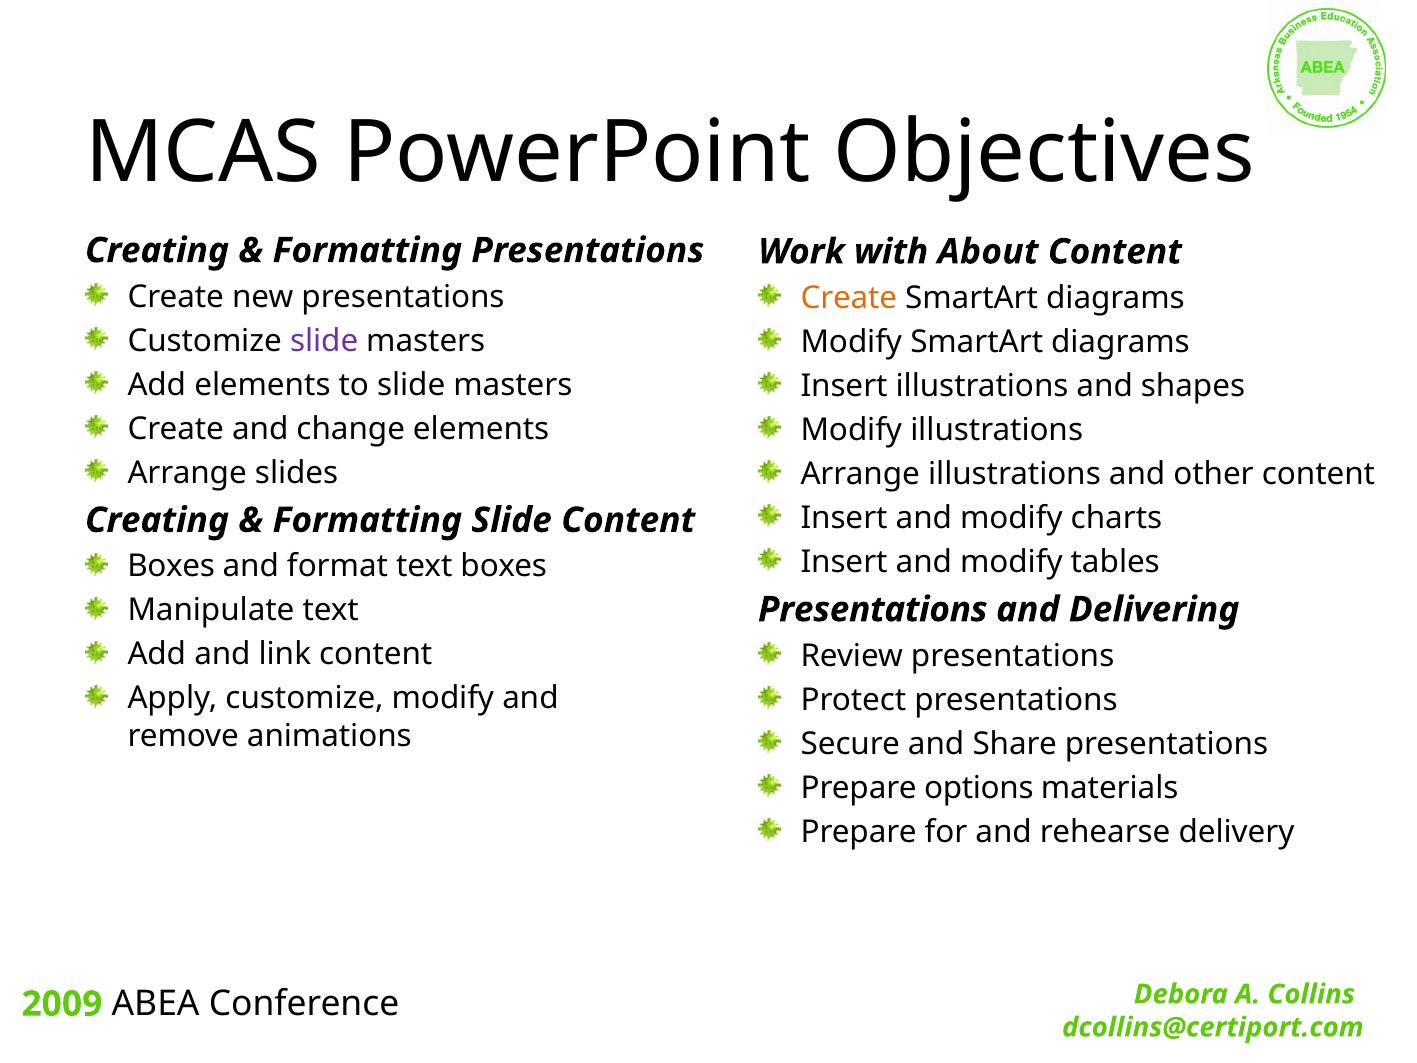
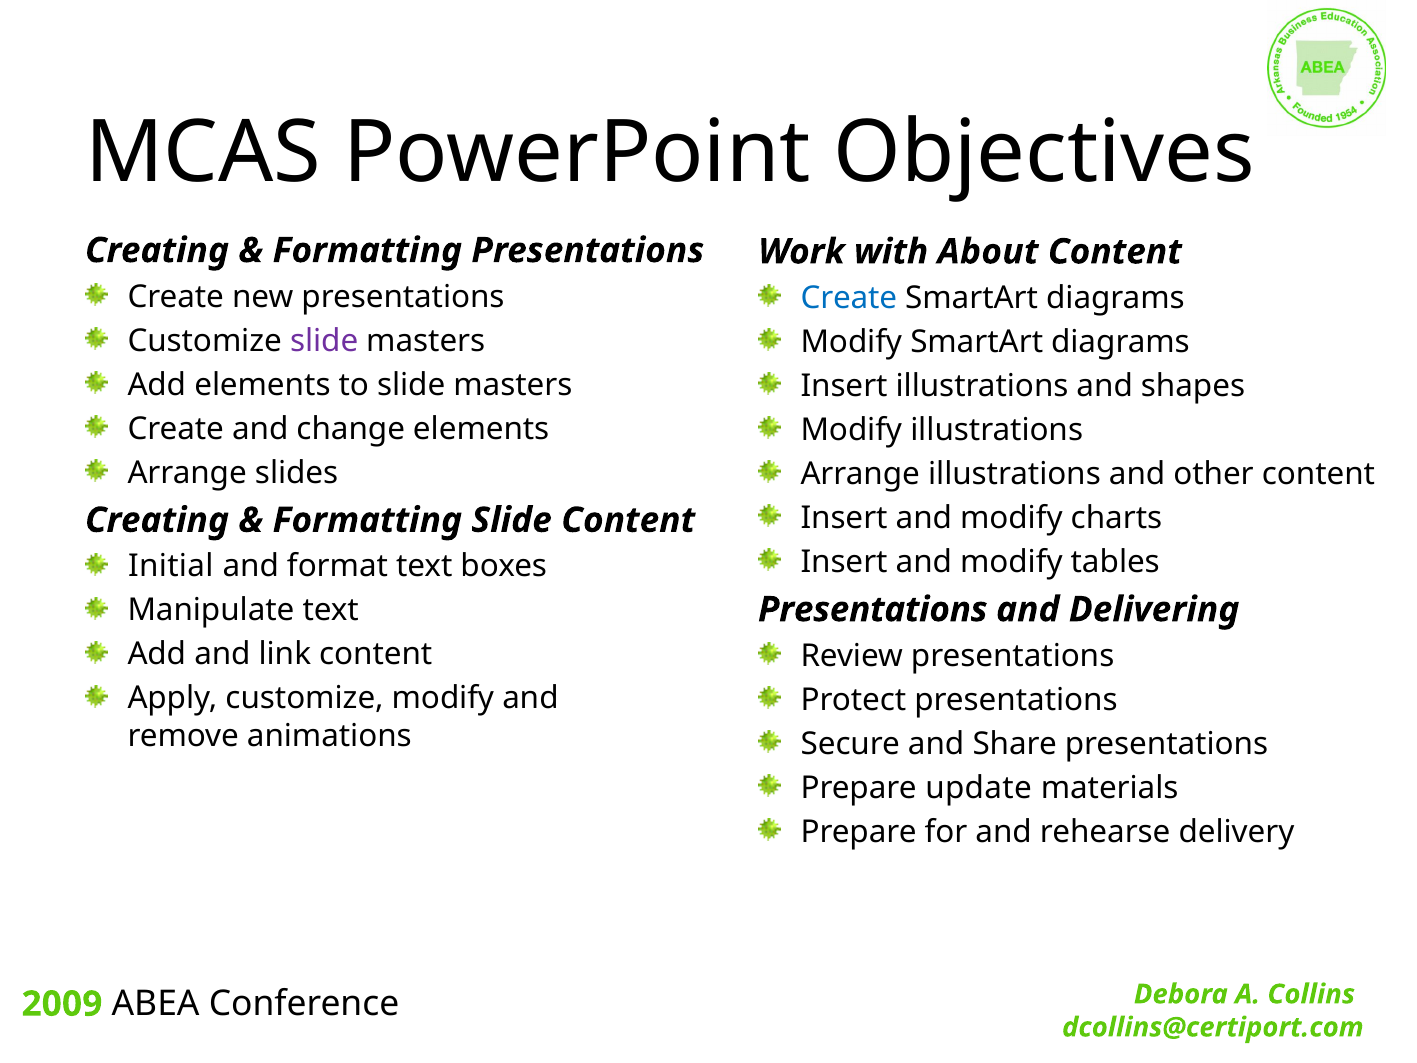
Create colour: orange -> blue (849, 298)
Boxes: Boxes -> Initial (171, 566)
options: options -> update (979, 788)
